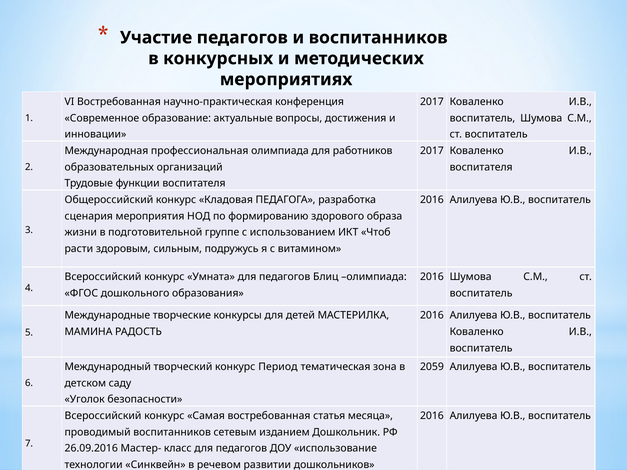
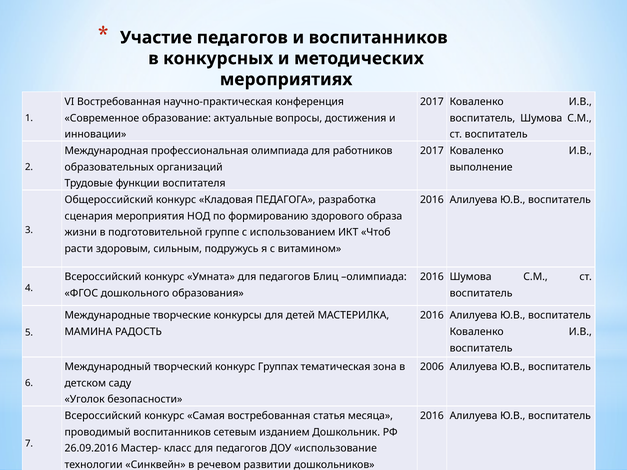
воспитателя: воспитателя -> выполнение (481, 167)
Период: Период -> Группах (278, 367)
2059: 2059 -> 2006 (432, 367)
